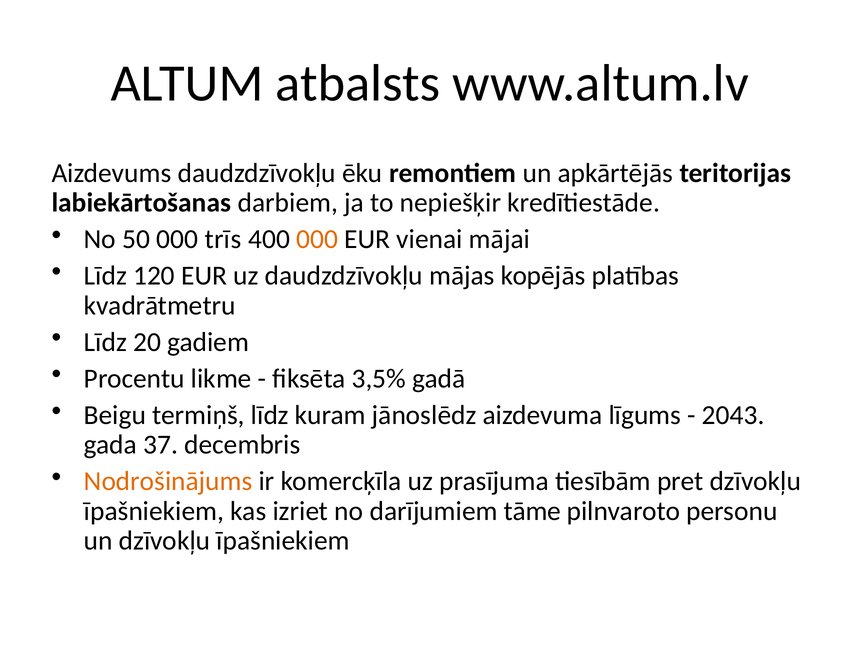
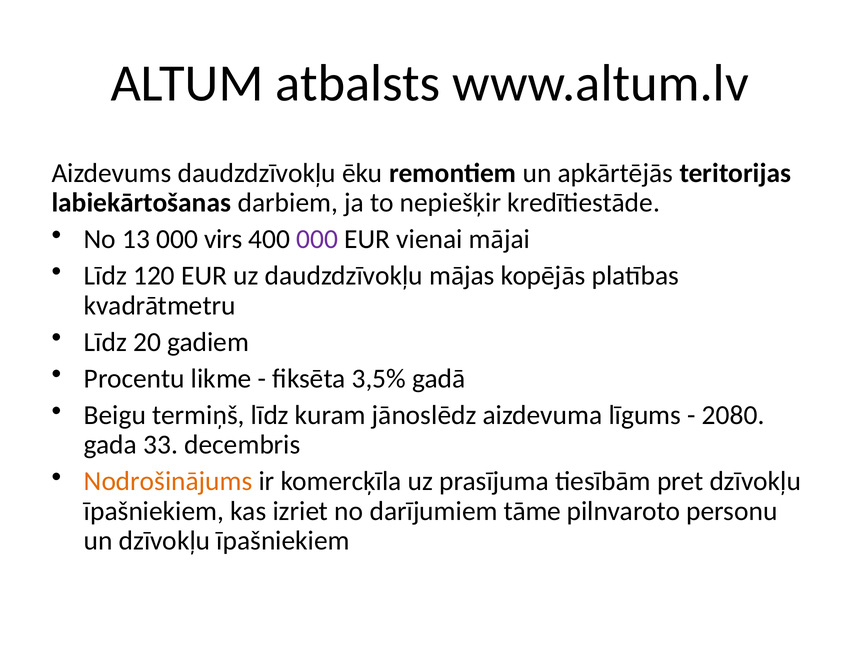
50: 50 -> 13 (136, 239)
trīs: trīs -> virs (223, 239)
000 colour: orange -> purple (317, 239)
2043: 2043 -> 2080 (733, 415)
37: 37 -> 33 (161, 445)
